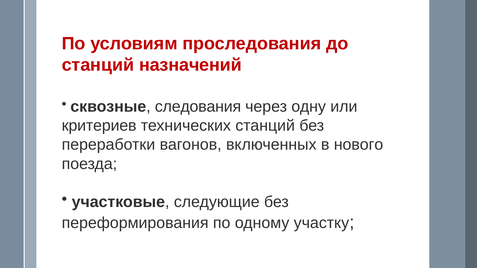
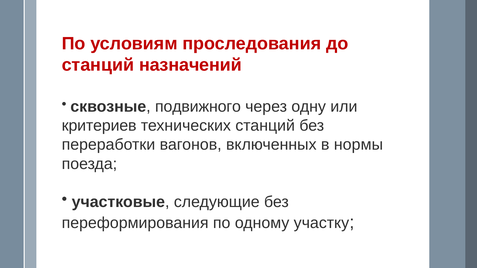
следования: следования -> подвижного (198, 107)
нового: нового -> нормы (358, 145)
